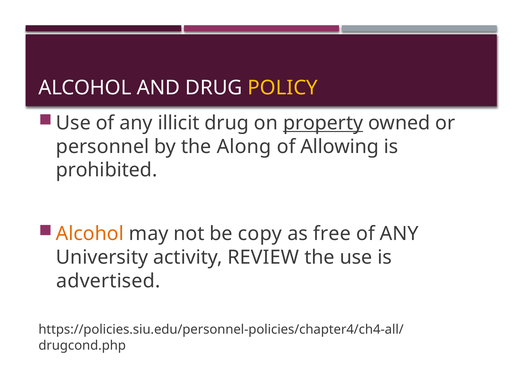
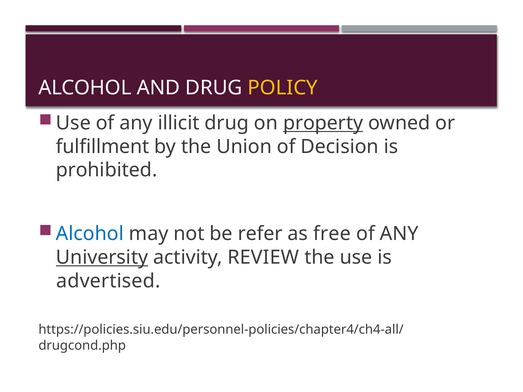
personnel: personnel -> fulfillment (103, 147)
Along: Along -> Union (244, 147)
Allowing: Allowing -> Decision (340, 147)
Alcohol colour: orange -> blue (90, 234)
copy: copy -> refer (260, 234)
University underline: none -> present (102, 258)
